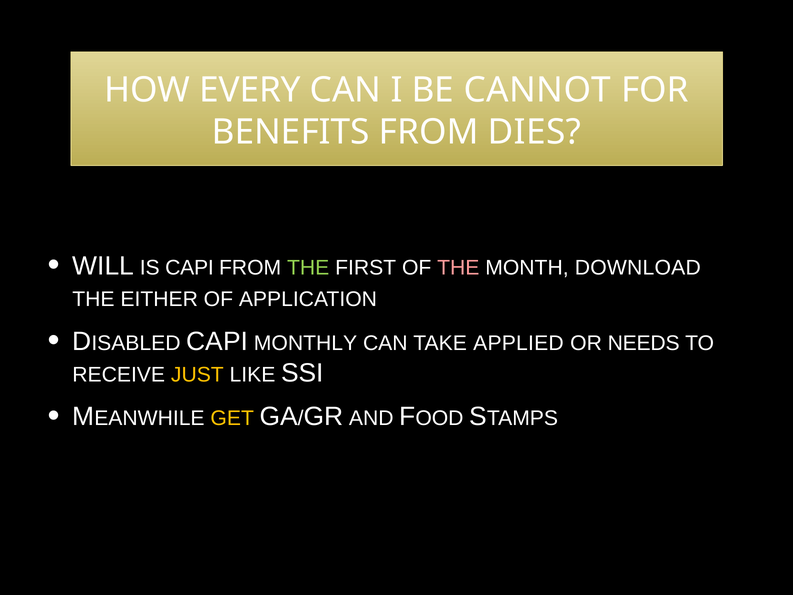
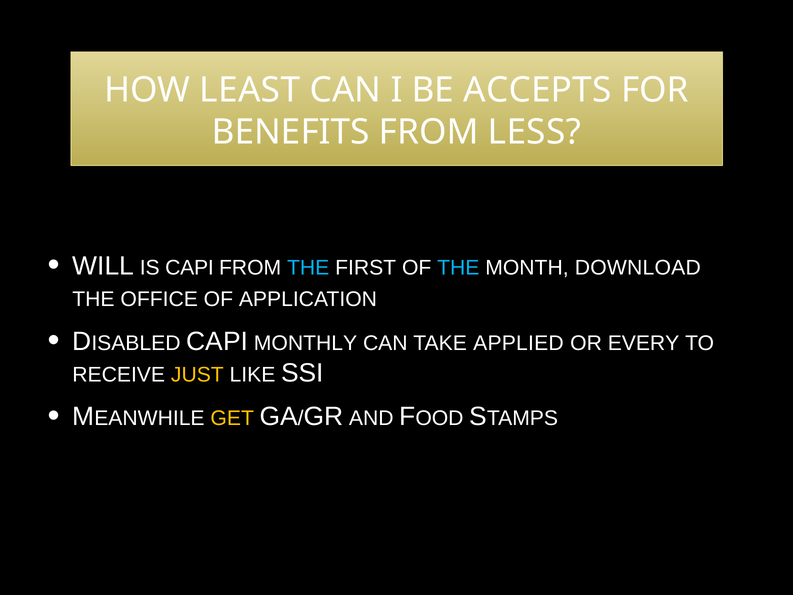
EVERY: EVERY -> LEAST (250, 90)
CANNOT: CANNOT -> ACCEPTS (537, 90)
DIES: DIES -> LESS (534, 132)
THE colour: light green -> light blue (308, 268)
THE colour: pink -> light blue (458, 268)
EITHER: EITHER -> OFFICE (159, 299)
NEEDS: NEEDS -> EVERY (644, 343)
